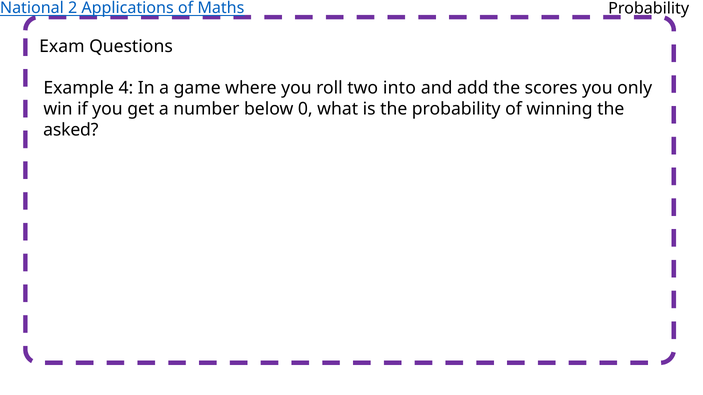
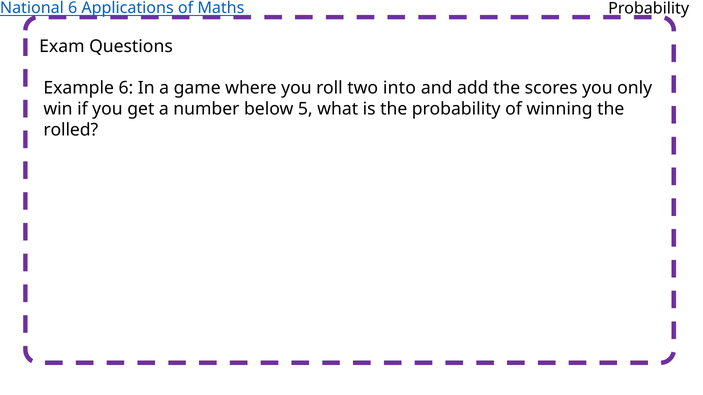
National 2: 2 -> 6 (73, 8)
Example 4: 4 -> 6 (126, 88)
0: 0 -> 5 (305, 109)
asked: asked -> rolled (71, 130)
